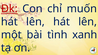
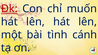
xanh: xanh -> cánh (85, 35)
